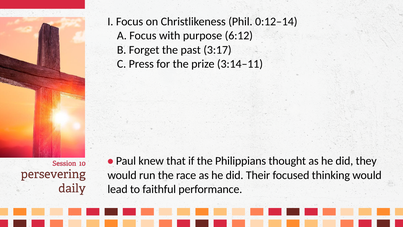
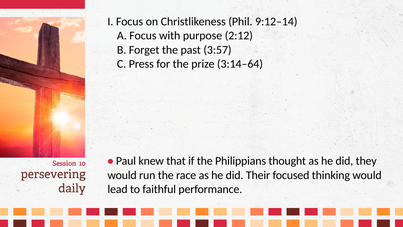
0:12–14: 0:12–14 -> 9:12–14 (276, 22)
6:12: 6:12 -> 2:12 (239, 36)
3:17: 3:17 -> 3:57 (217, 50)
3:14–11: 3:14–11 -> 3:14–64 (240, 64)
